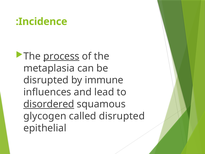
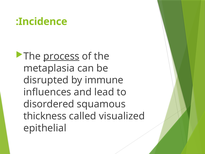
disordered underline: present -> none (49, 104)
glycogen: glycogen -> thickness (45, 116)
called disrupted: disrupted -> visualized (122, 116)
